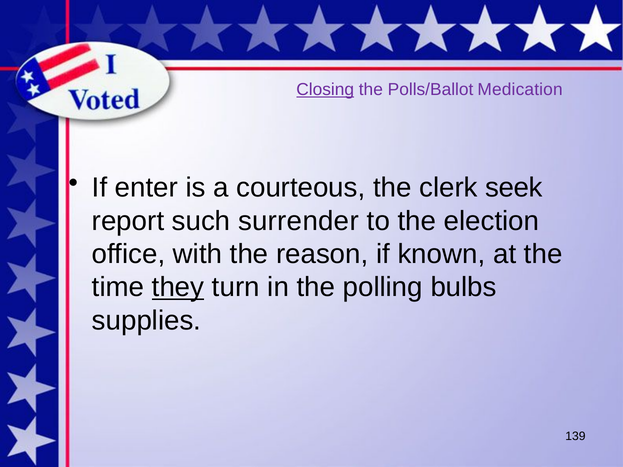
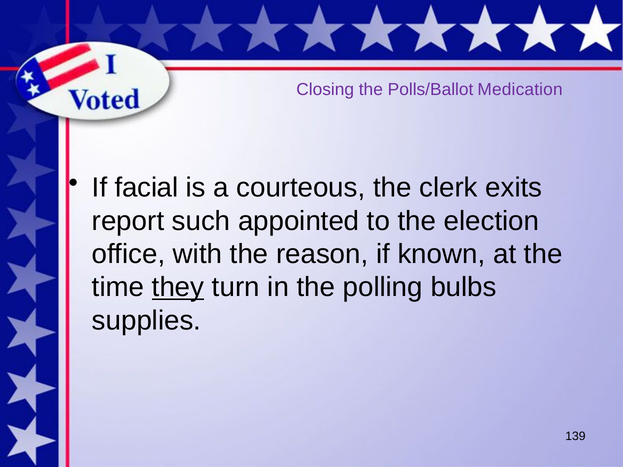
Closing underline: present -> none (325, 89)
enter: enter -> facial (147, 188)
seek: seek -> exits (514, 188)
surrender: surrender -> appointed (299, 221)
